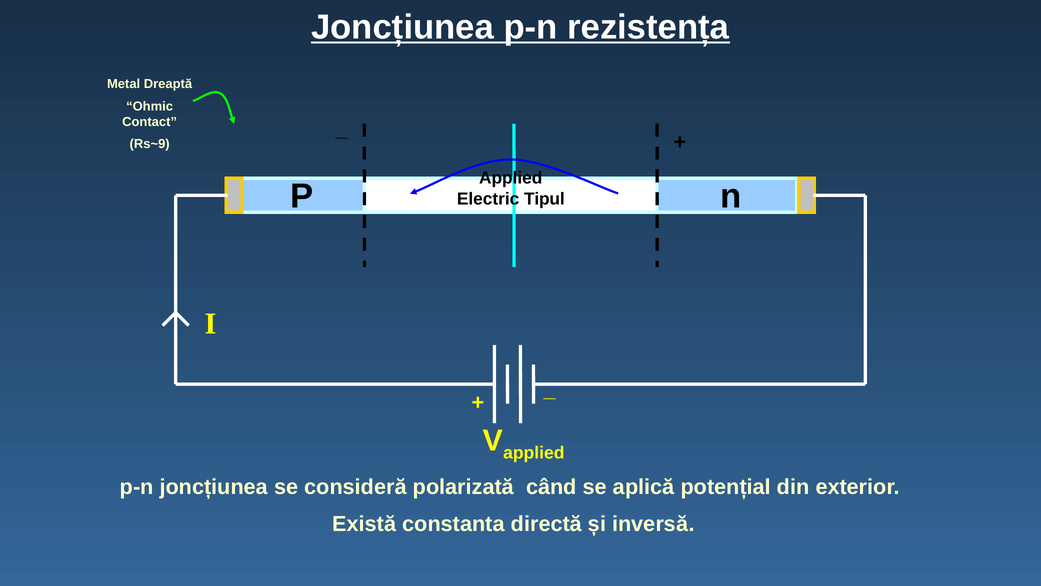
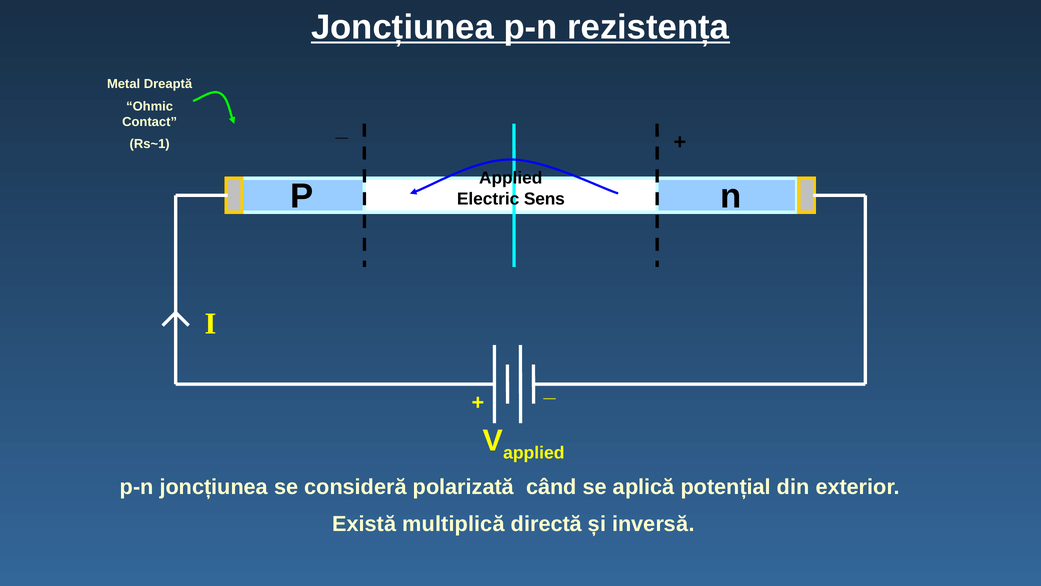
Rs~9: Rs~9 -> Rs~1 (150, 144)
Tipul: Tipul -> Sens (544, 199)
constanta: constanta -> multiplică (453, 524)
